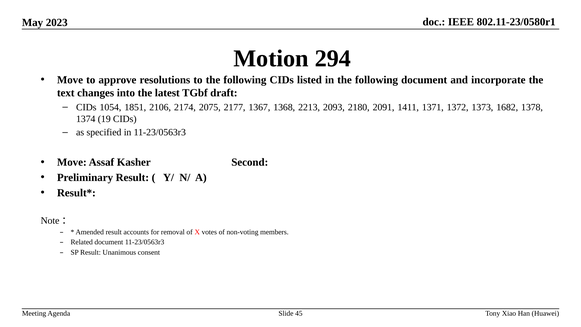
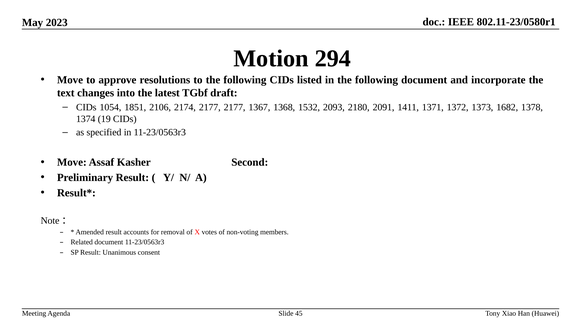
2174 2075: 2075 -> 2177 (210, 107)
2213: 2213 -> 1532 (309, 107)
